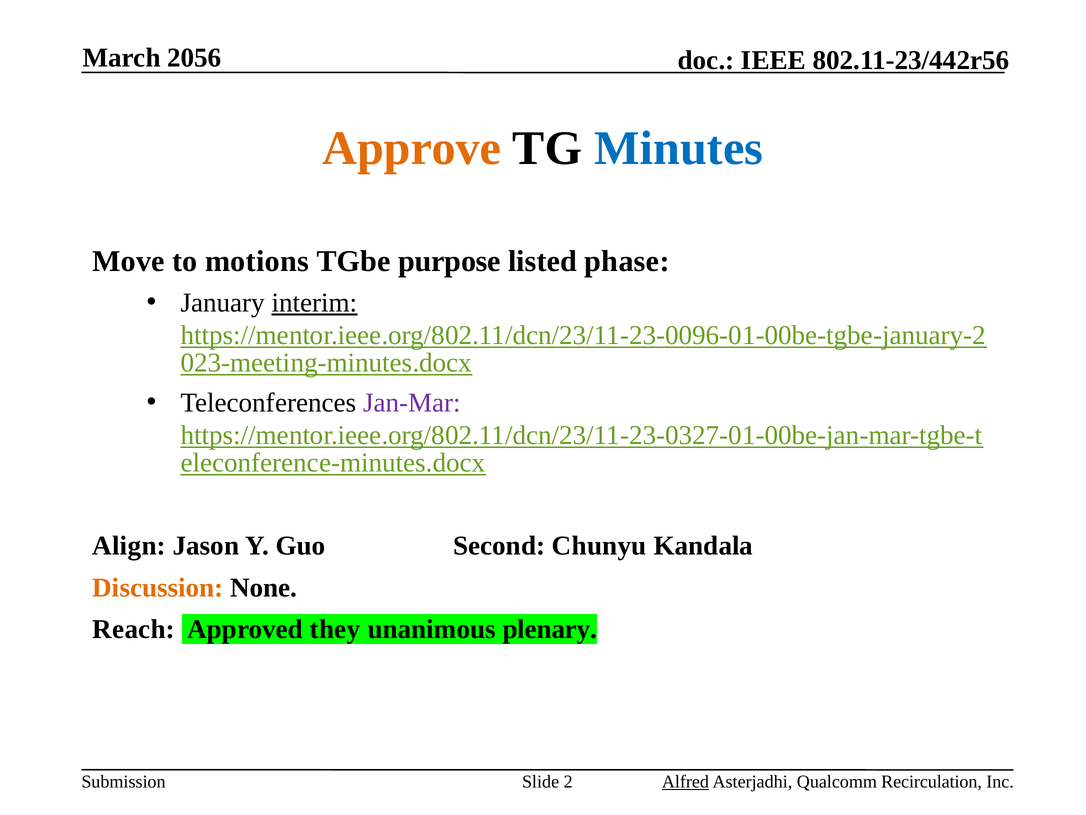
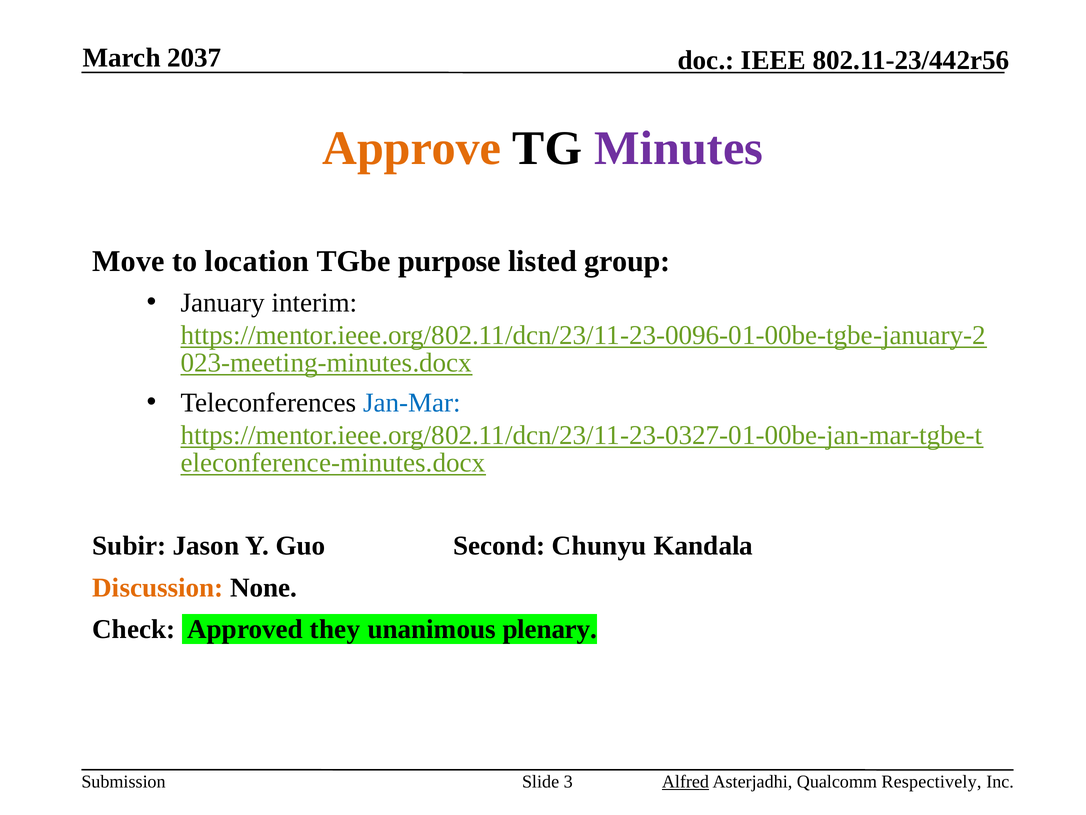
2056: 2056 -> 2037 (194, 58)
Minutes colour: blue -> purple (679, 148)
motions: motions -> location (257, 261)
phase: phase -> group (627, 261)
interim underline: present -> none (315, 303)
Jan-Mar colour: purple -> blue (412, 403)
Align: Align -> Subir (129, 546)
Reach: Reach -> Check (134, 629)
2: 2 -> 3 (568, 781)
Recirculation: Recirculation -> Respectively (931, 781)
